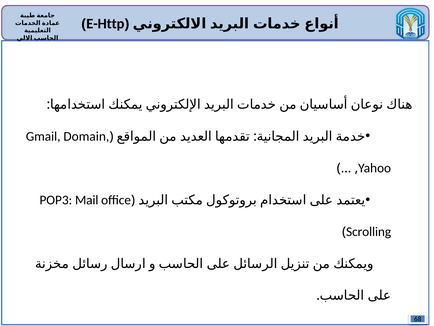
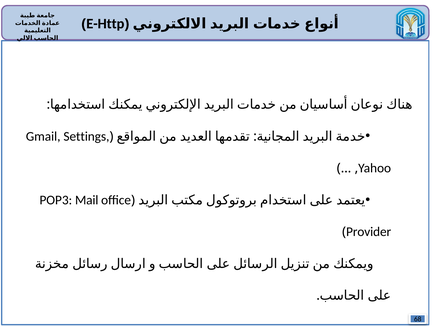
Domain: Domain -> Settings (86, 136)
Scrolling: Scrolling -> Provider (369, 232)
